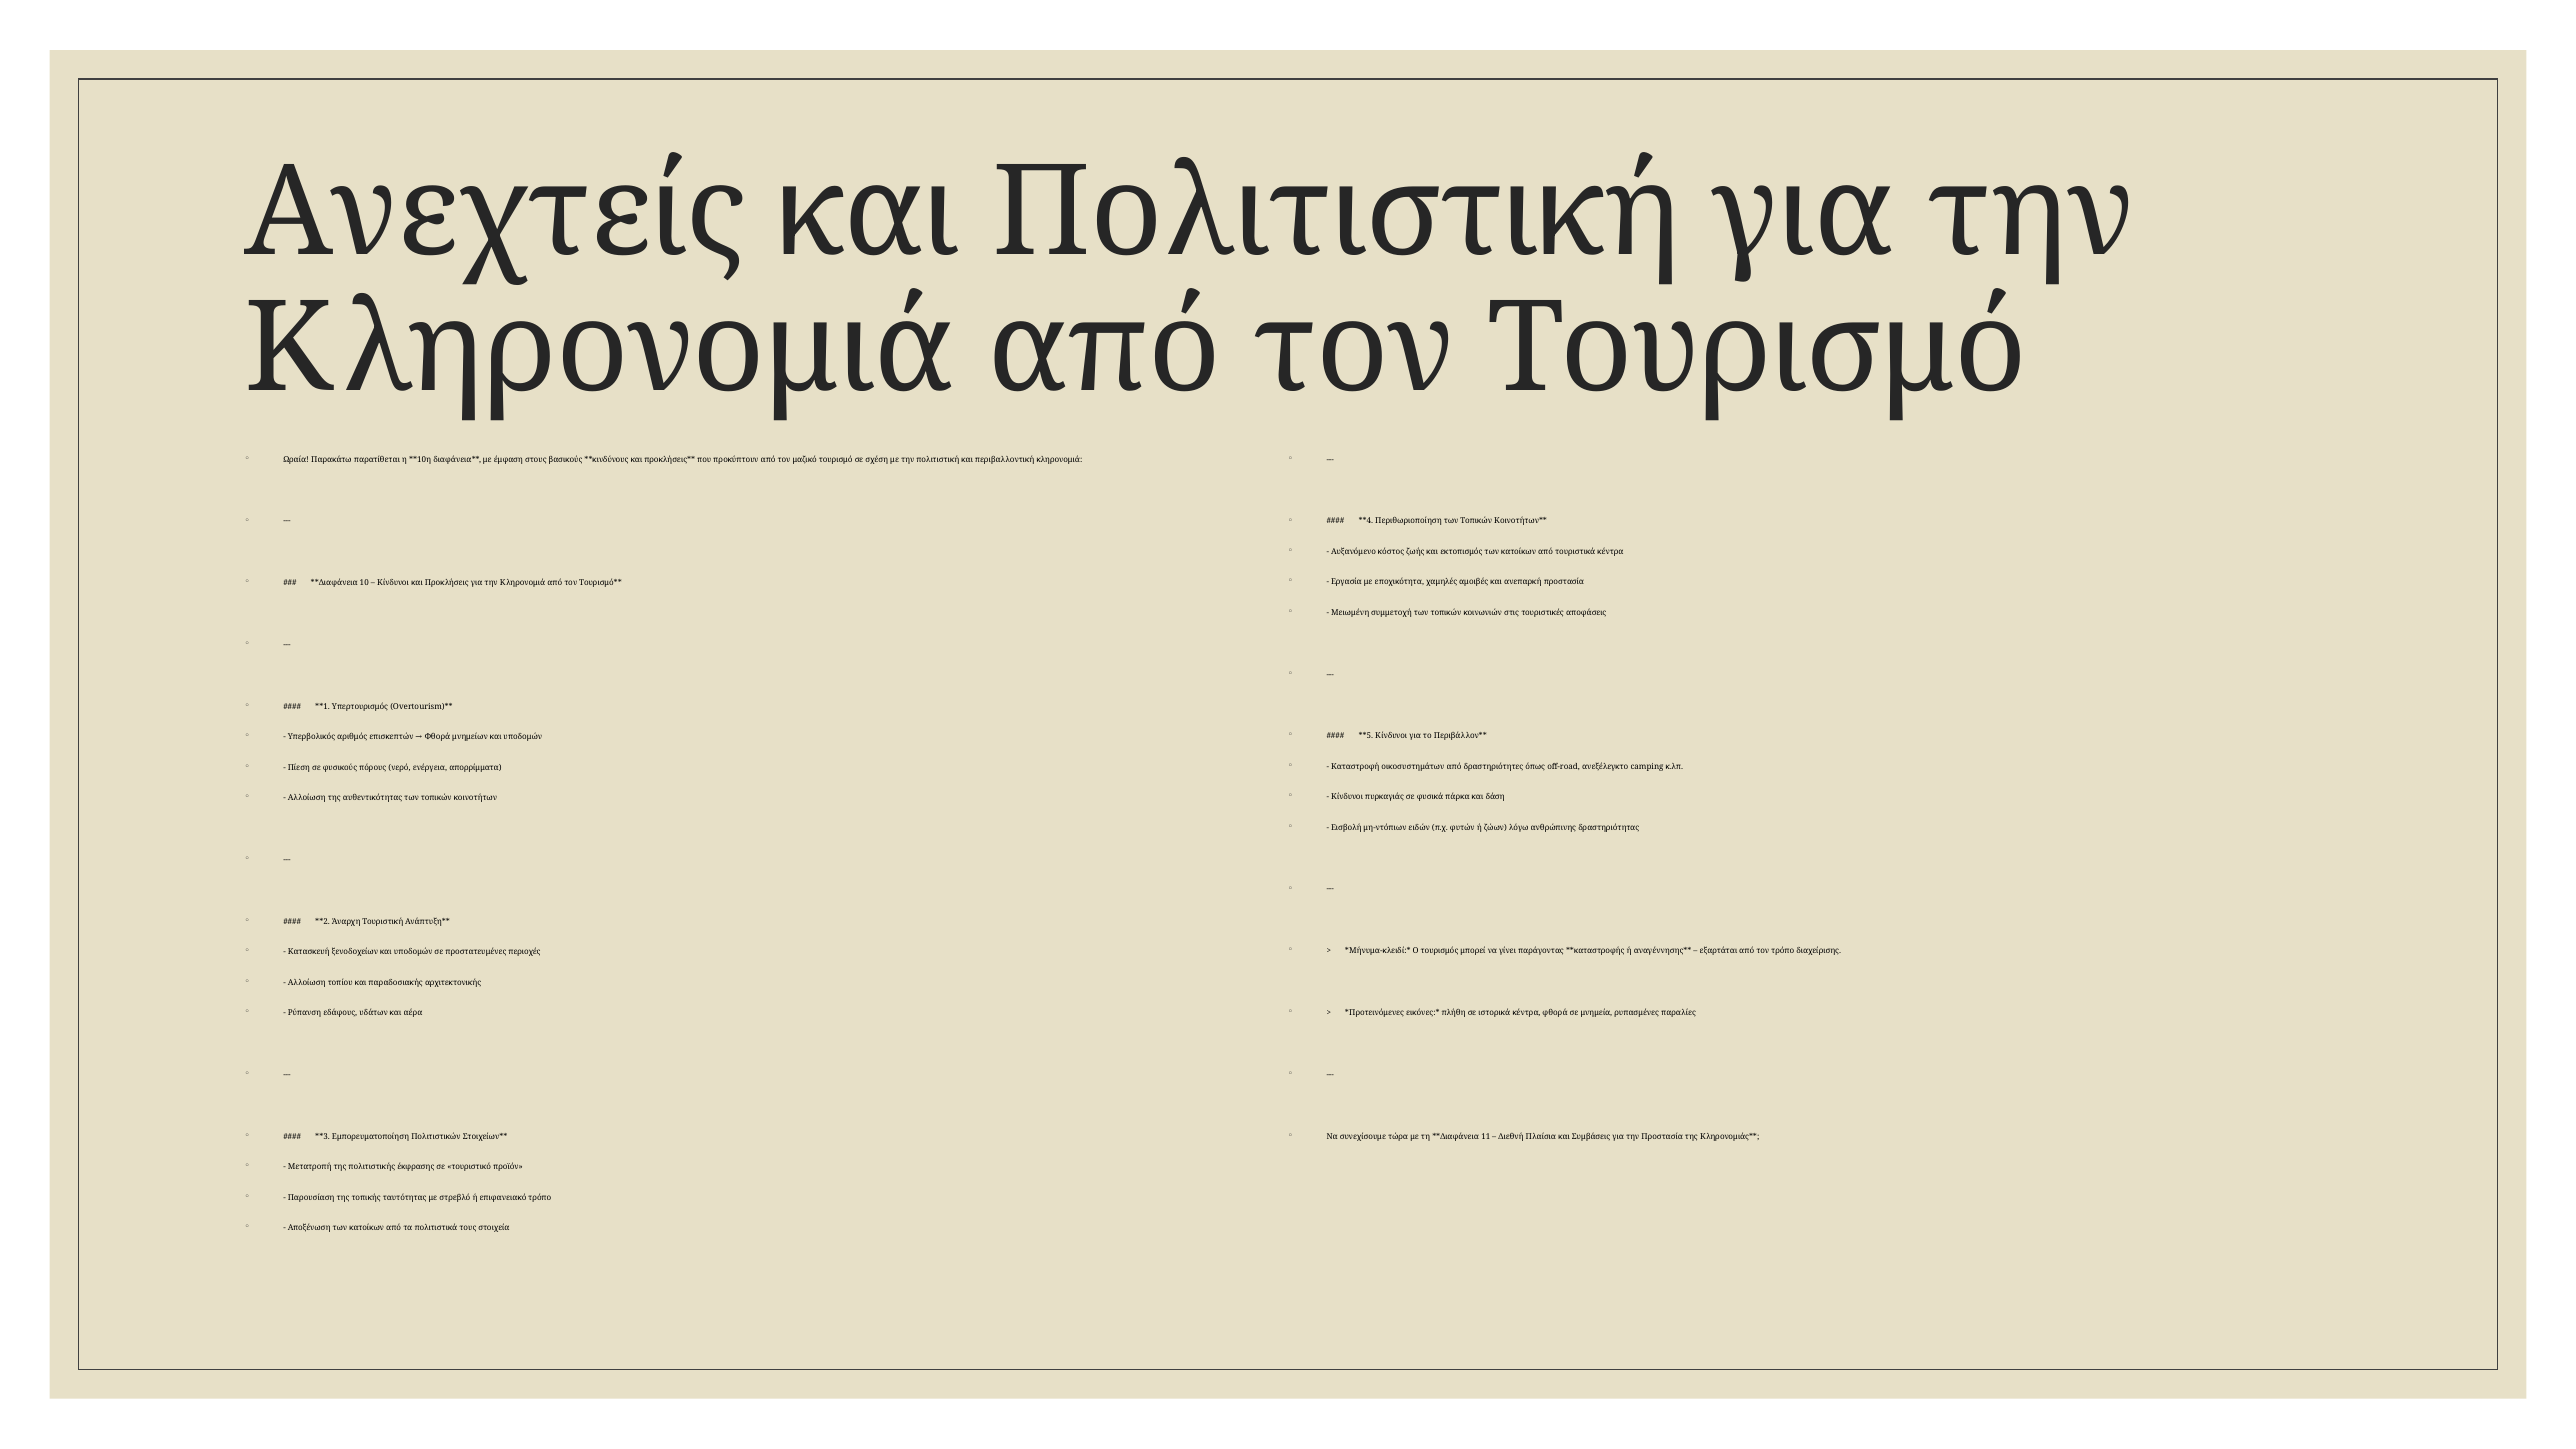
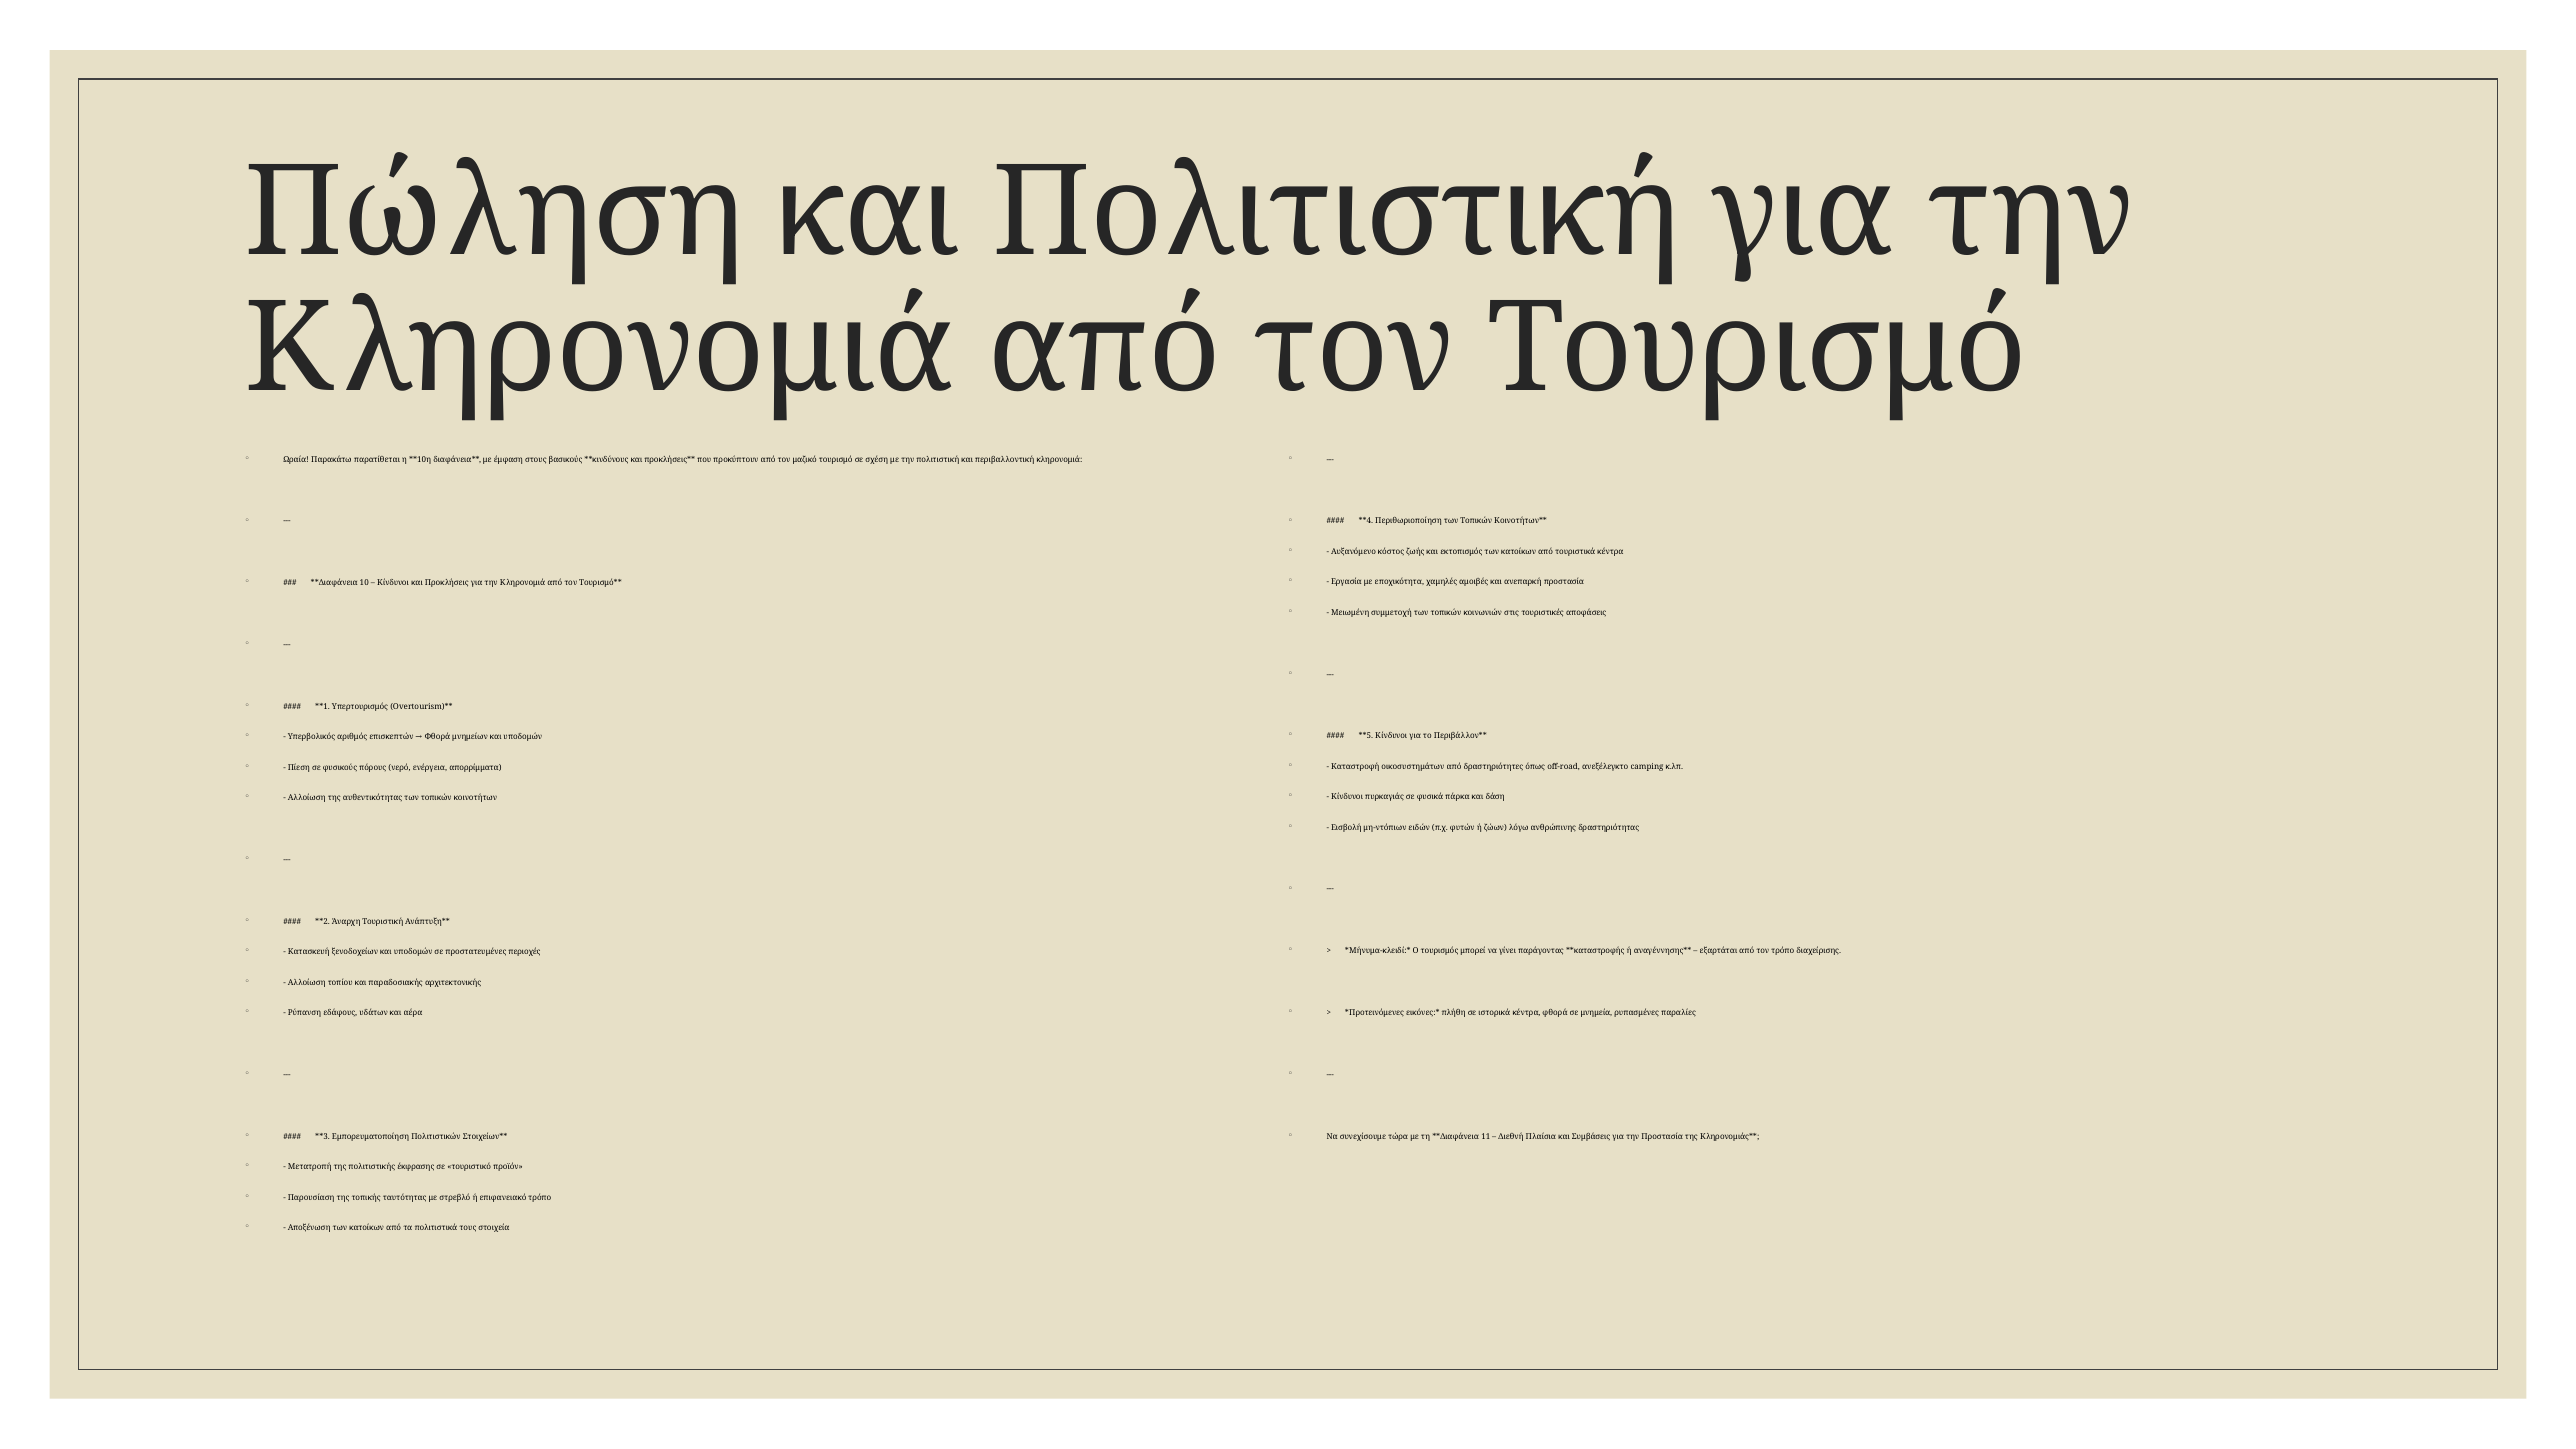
Ανεχτείς: Ανεχτείς -> Πώληση (495, 213)
